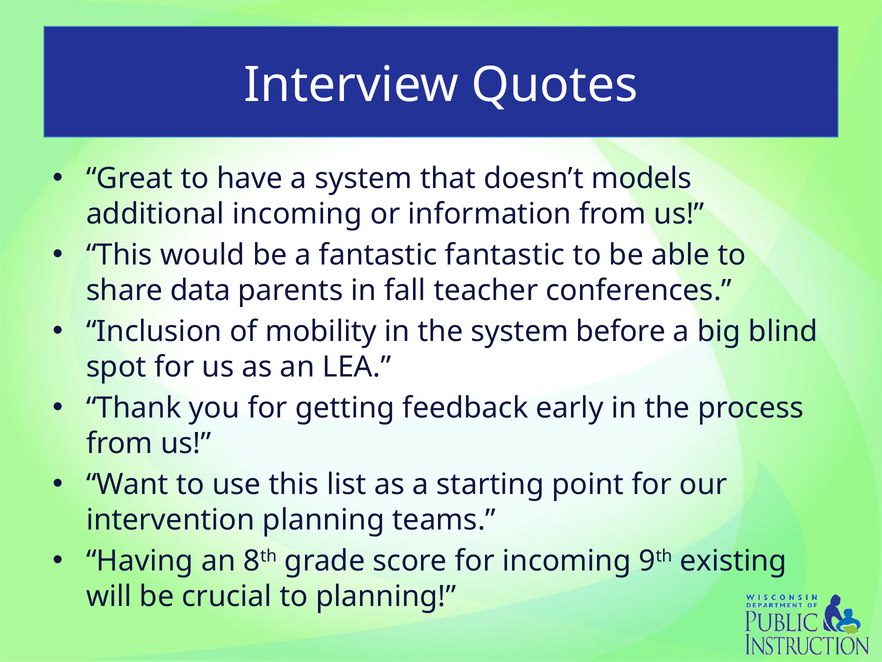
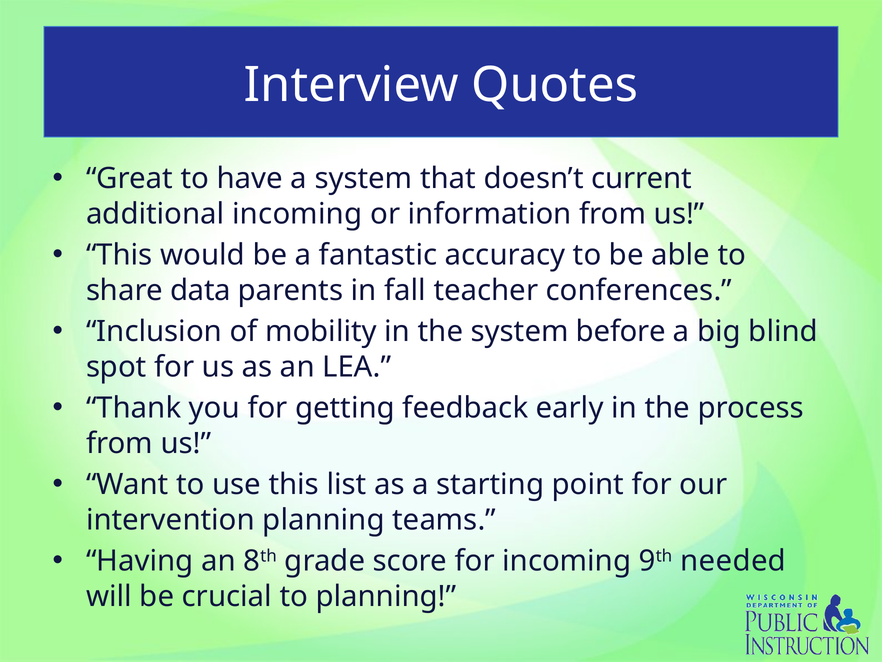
models: models -> current (642, 178)
fantastic fantastic: fantastic -> accuracy (505, 255)
existing: existing -> needed (733, 561)
